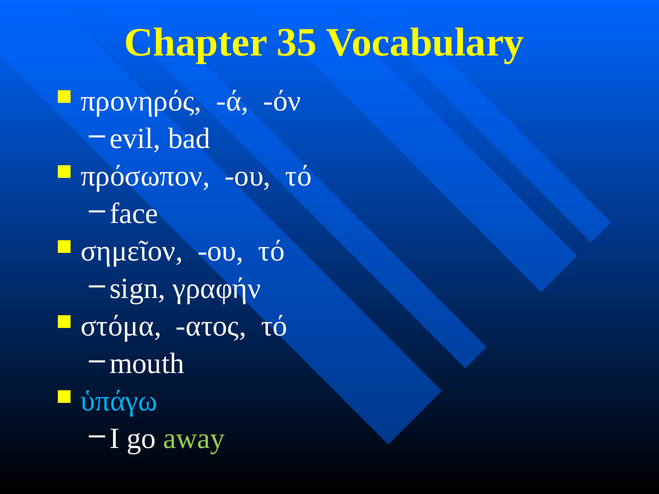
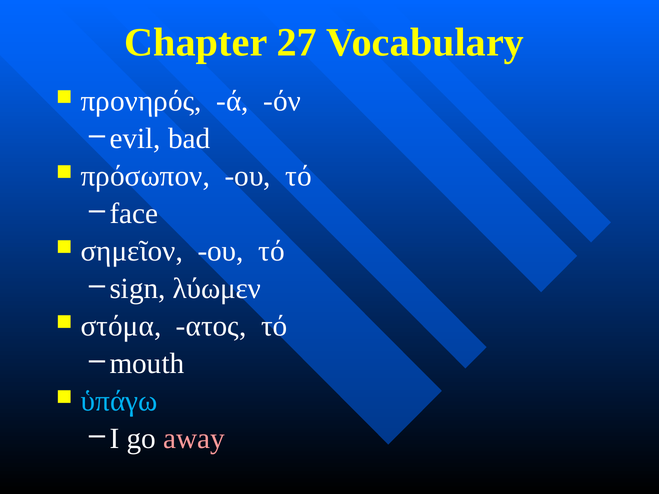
35: 35 -> 27 (297, 43)
γραφήν: γραφήν -> λύωμεν (217, 289)
away colour: light green -> pink (194, 439)
